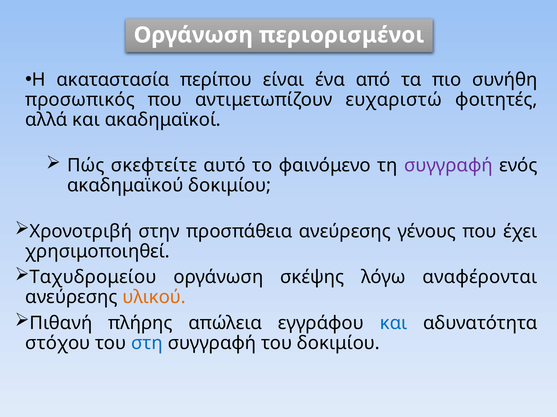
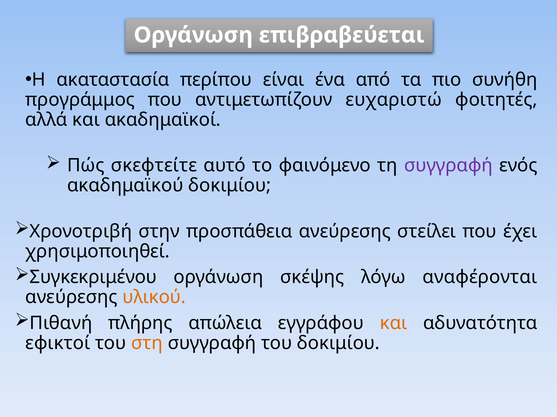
περιορισμένοι: περιορισμένοι -> επιβραβεύεται (342, 35)
προσωπικός: προσωπικός -> προγράμμος (80, 100)
γένους: γένους -> στείλει (427, 232)
Ταχυδρομείου: Ταχυδρομείου -> Συγκεκριμένου (93, 278)
και colour: blue -> orange (394, 323)
στόχου: στόχου -> εφικτοί (58, 344)
στη colour: blue -> orange (147, 344)
